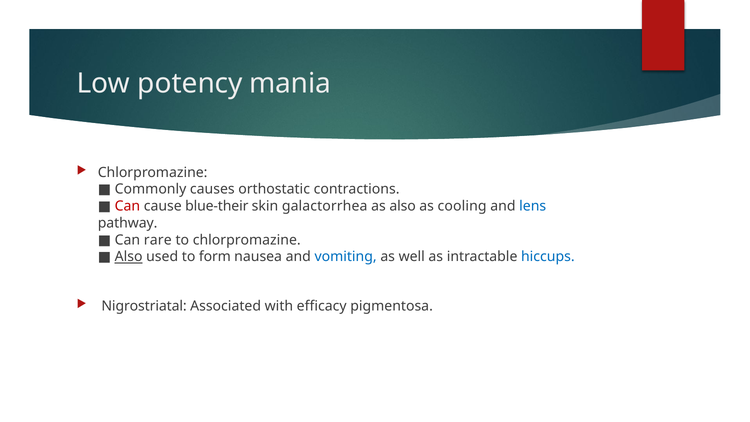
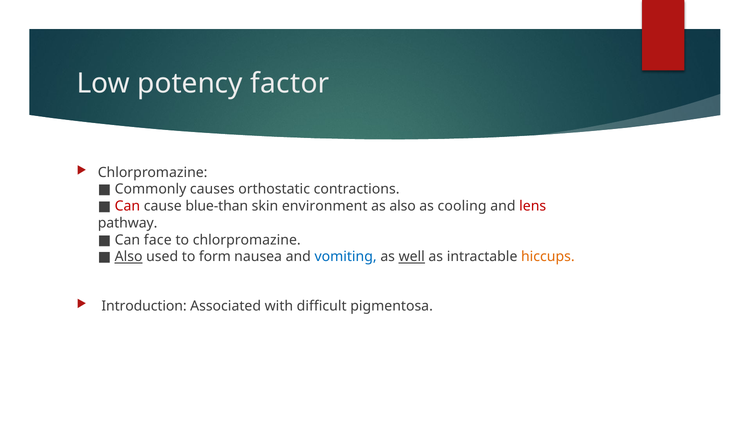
mania: mania -> factor (290, 84)
blue-their: blue-their -> blue-than (217, 206)
galactorrhea: galactorrhea -> environment (325, 206)
lens colour: blue -> red (533, 206)
rare: rare -> face (158, 240)
well underline: none -> present (412, 257)
hiccups colour: blue -> orange (548, 257)
Nigrostriatal: Nigrostriatal -> Introduction (144, 306)
efficacy: efficacy -> difficult (322, 306)
